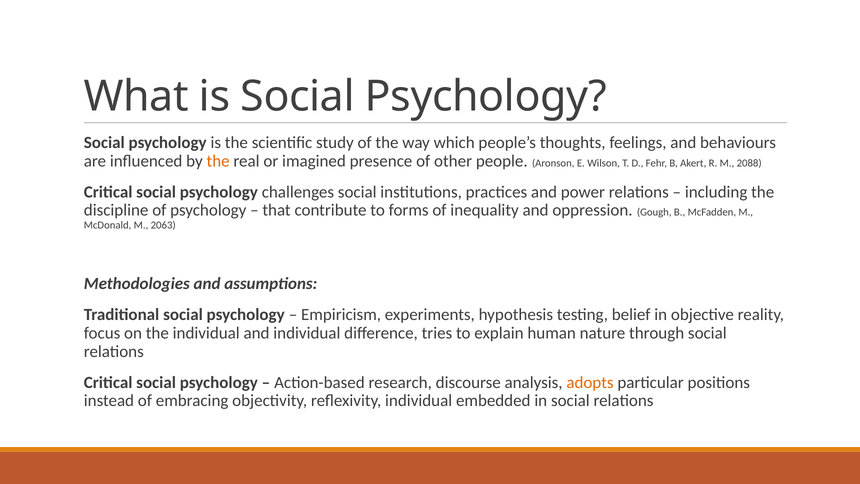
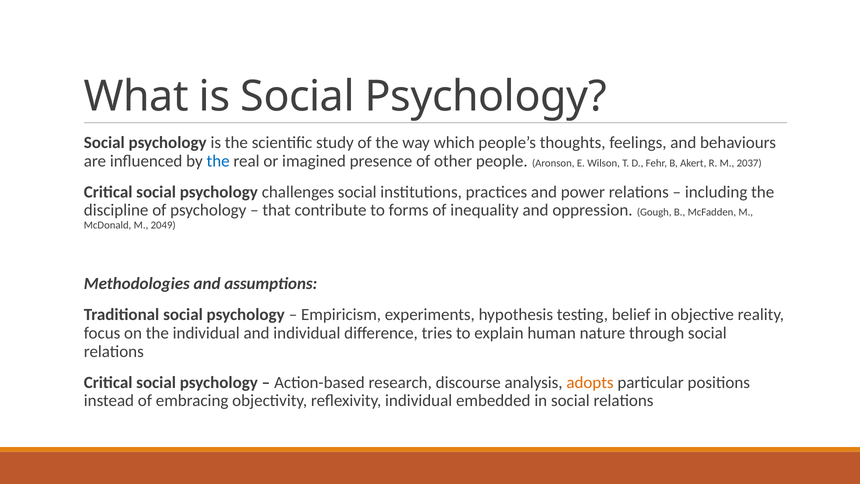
the colour: orange -> blue (218, 161)
2088: 2088 -> 2037 (749, 163)
2063: 2063 -> 2049 (163, 225)
